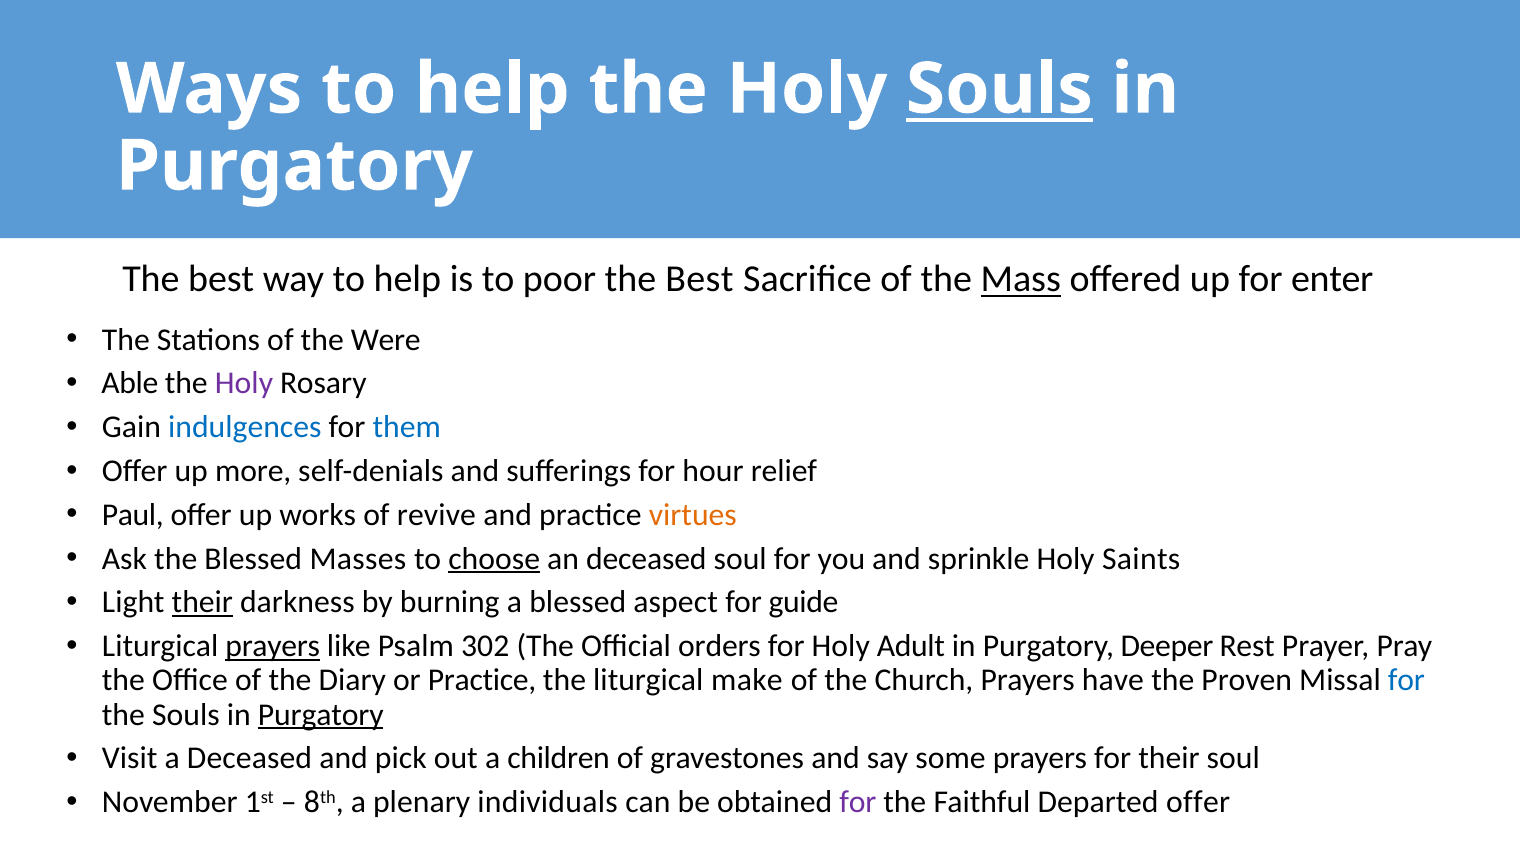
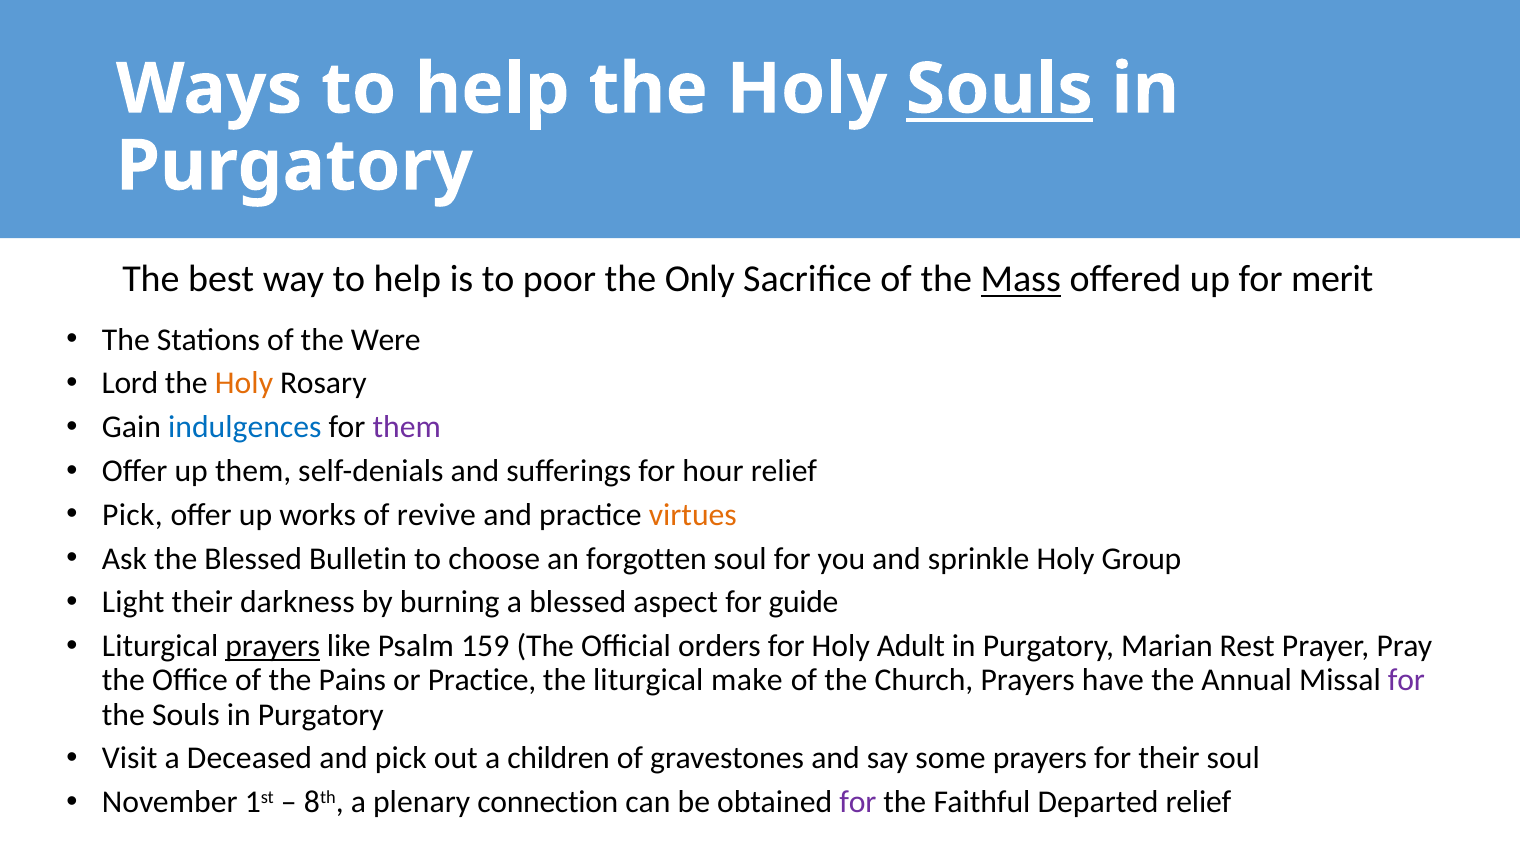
Best: Best -> Only (700, 279)
enter: enter -> merit (1332, 279)
Able: Able -> Lord (130, 384)
Holy colour: purple -> orange (244, 384)
them colour: blue -> purple (407, 427)
up more: more -> them (253, 471)
Paul: Paul -> Pick (132, 515)
Masses: Masses -> Bulletin (358, 559)
choose underline: present -> none (494, 559)
an deceased: deceased -> forgotten (646, 559)
Saints: Saints -> Group (1142, 559)
their underline: present -> none (202, 602)
302: 302 -> 159 (485, 646)
Deeper: Deeper -> Marian (1167, 646)
Diary: Diary -> Pains (352, 680)
Proven: Proven -> Annual (1247, 680)
for colour: blue -> purple (1406, 680)
Purgatory underline: present -> none (321, 715)
individuals: individuals -> connection (548, 802)
Departed offer: offer -> relief (1198, 802)
